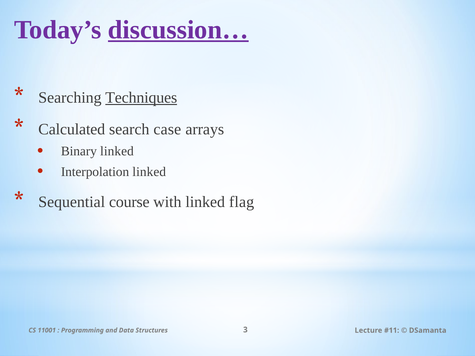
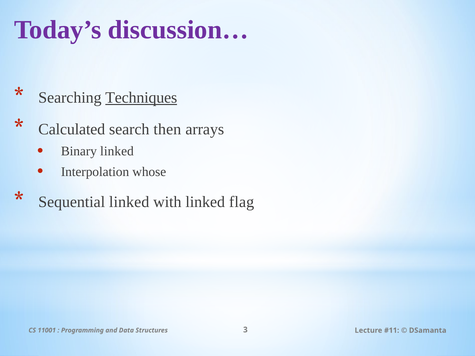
discussion… underline: present -> none (178, 30)
case: case -> then (167, 129)
Interpolation linked: linked -> whose (149, 172)
Sequential course: course -> linked (129, 202)
